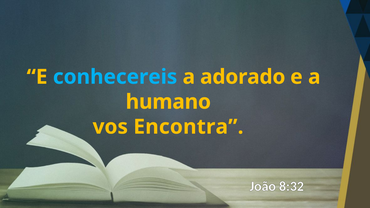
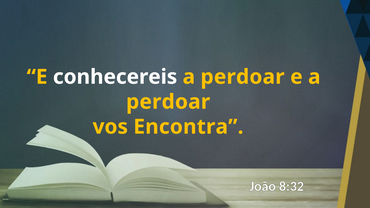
conhecereis colour: light blue -> white (115, 77)
adorado: adorado -> perdoar (243, 77)
humano: humano -> perdoar (168, 102)
